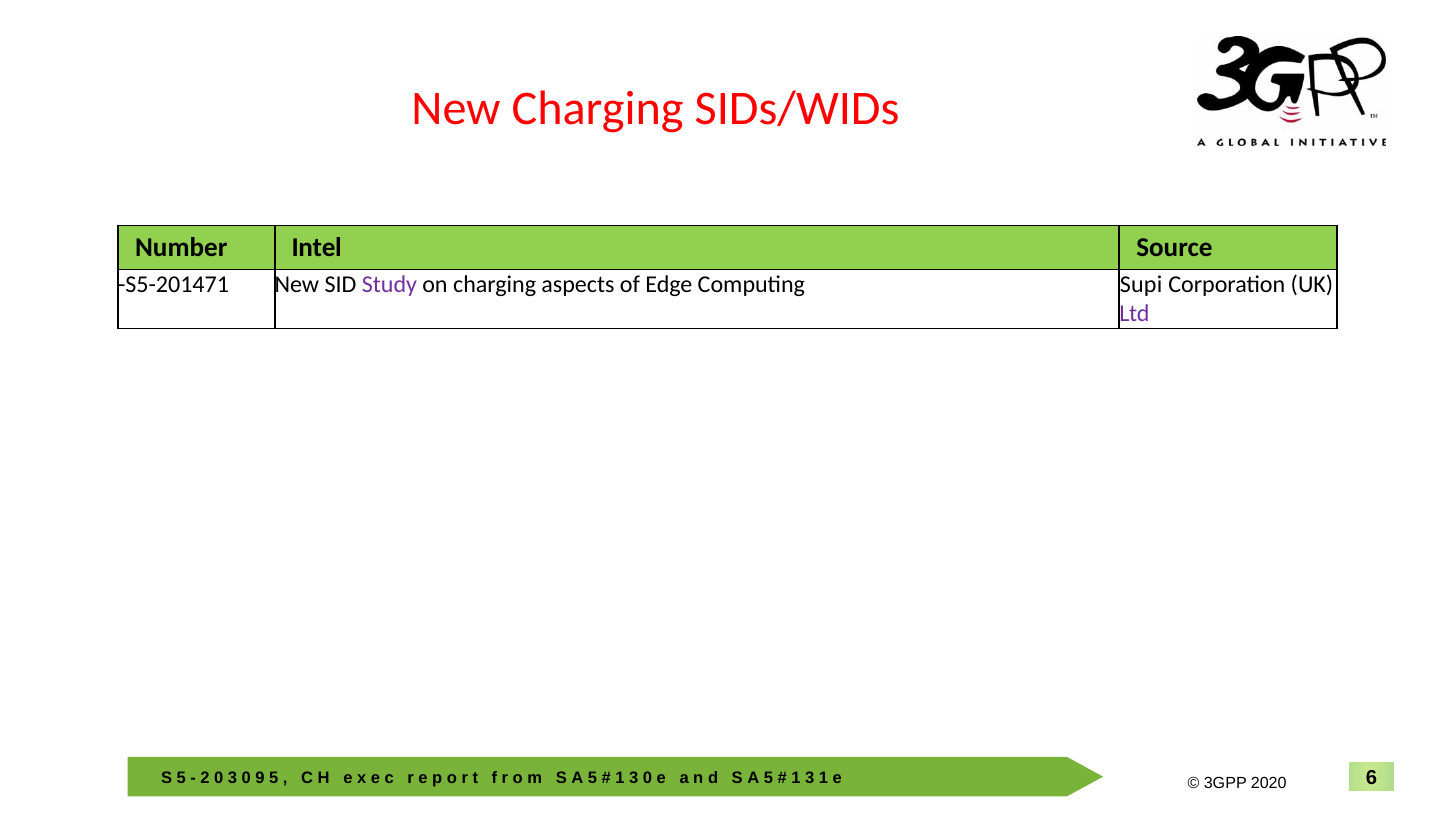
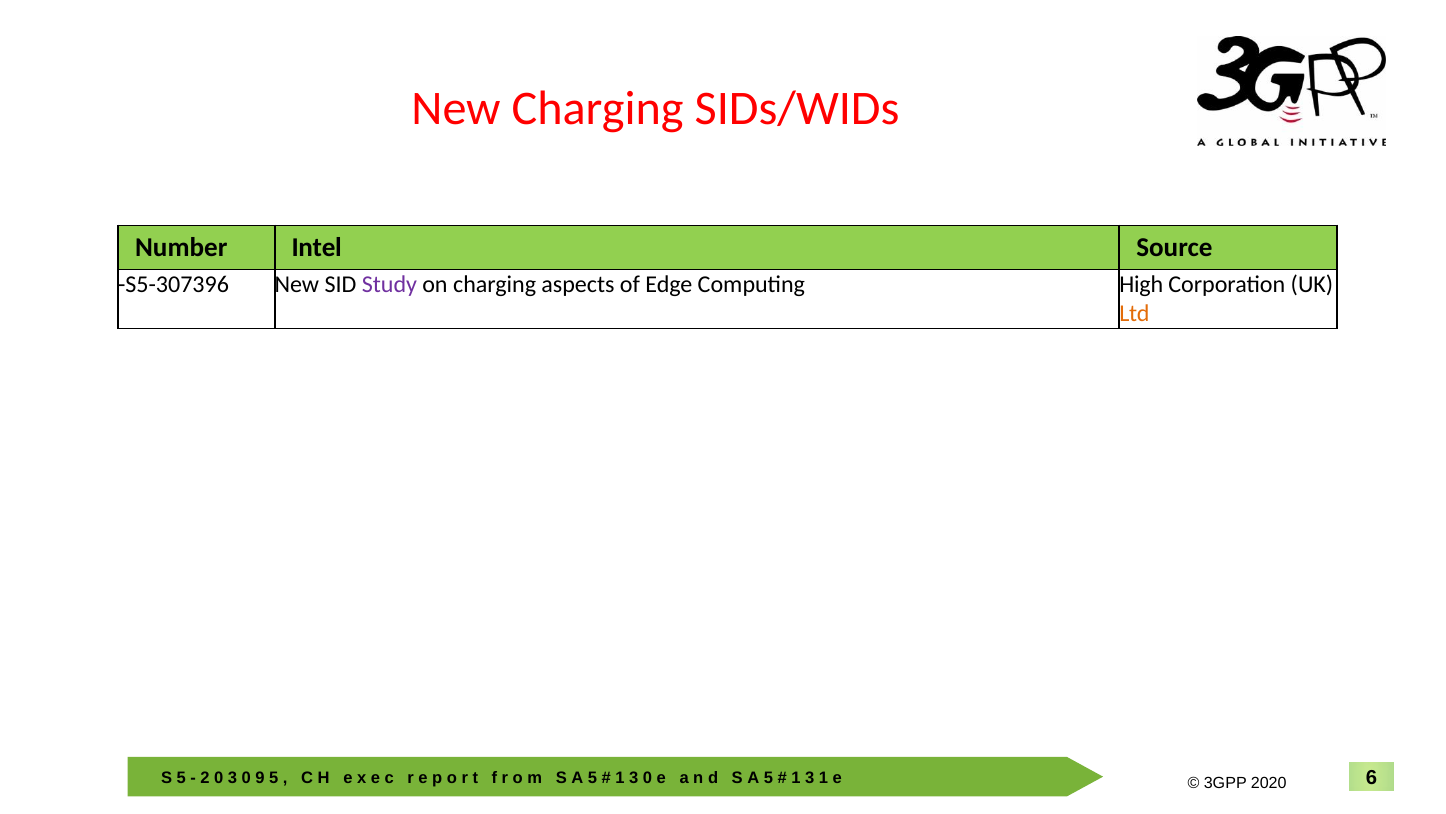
S5-201471: S5-201471 -> S5-307396 (174, 284)
Supi: Supi -> High (1141, 284)
Ltd colour: purple -> orange (1134, 314)
